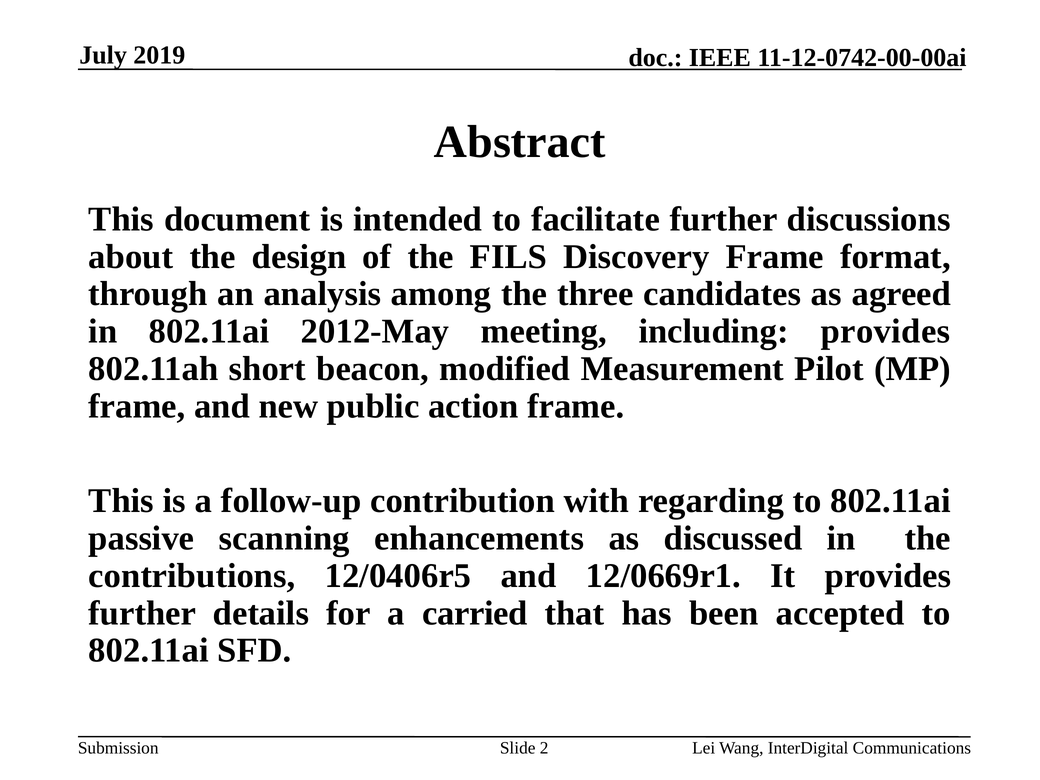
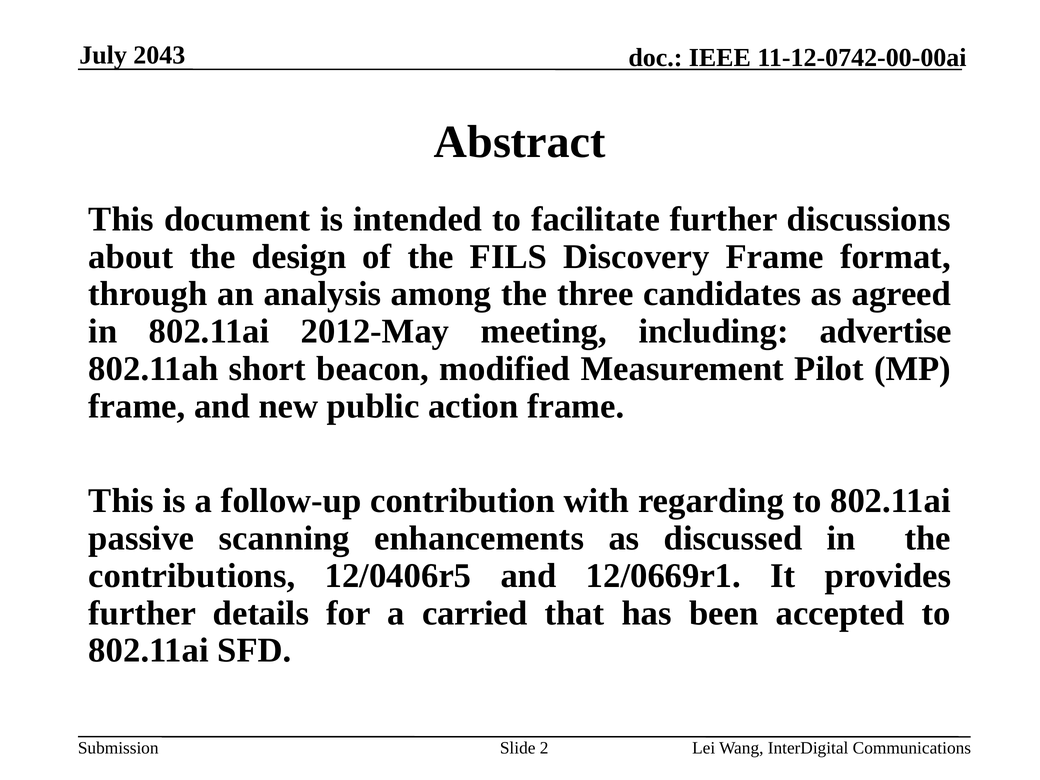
2019: 2019 -> 2043 (159, 55)
including provides: provides -> advertise (886, 331)
